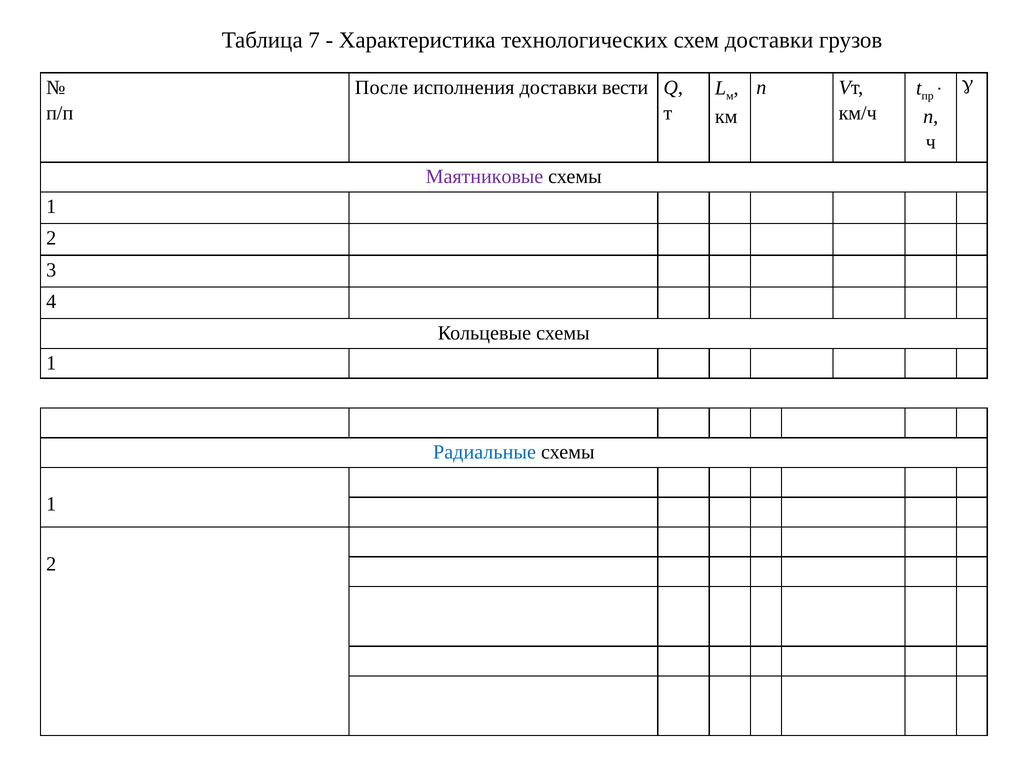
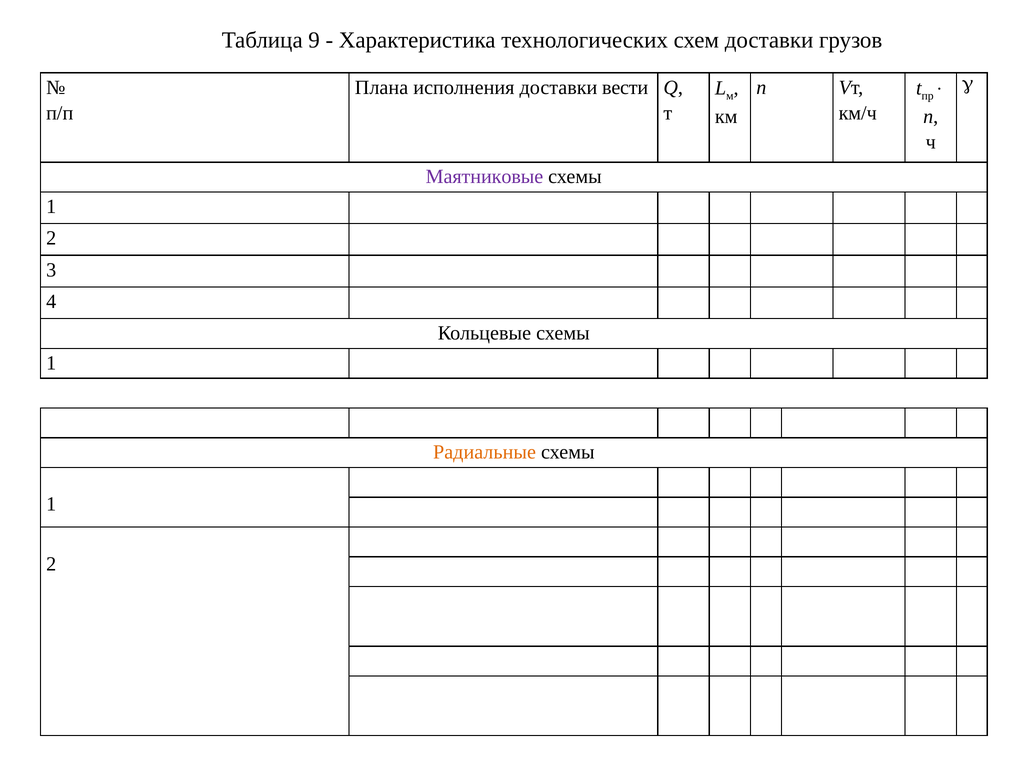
7: 7 -> 9 (314, 40)
После: После -> Плана (382, 87)
Радиальные colour: blue -> orange (484, 452)
